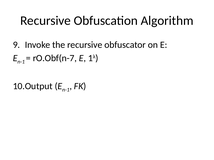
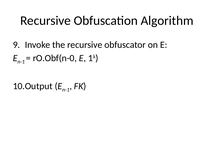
rO.Obf(n-7: rO.Obf(n-7 -> rO.Obf(n-0 (55, 58)
